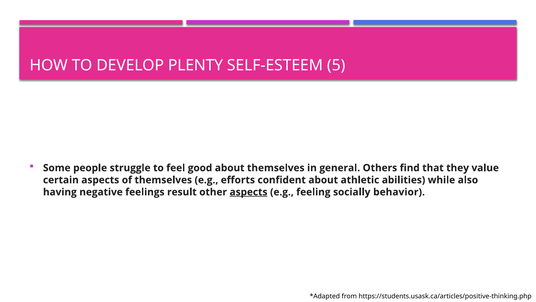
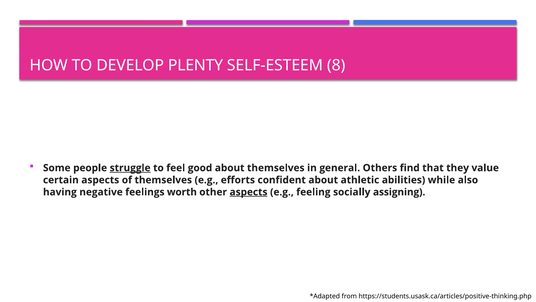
5: 5 -> 8 (336, 65)
struggle underline: none -> present (130, 168)
result: result -> worth (182, 192)
behavior: behavior -> assigning (399, 192)
